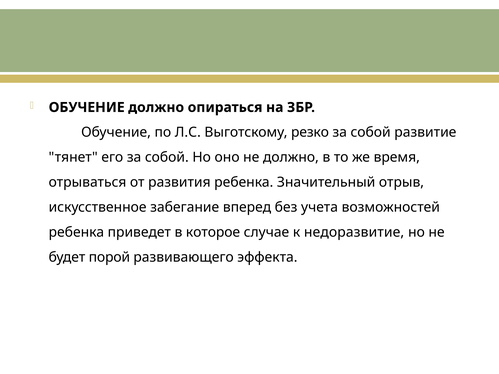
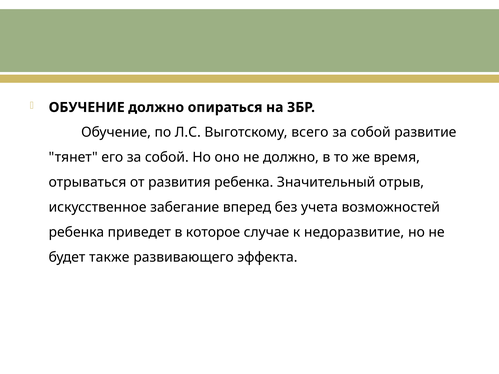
резко: резко -> всего (310, 132)
порой: порой -> также (109, 257)
